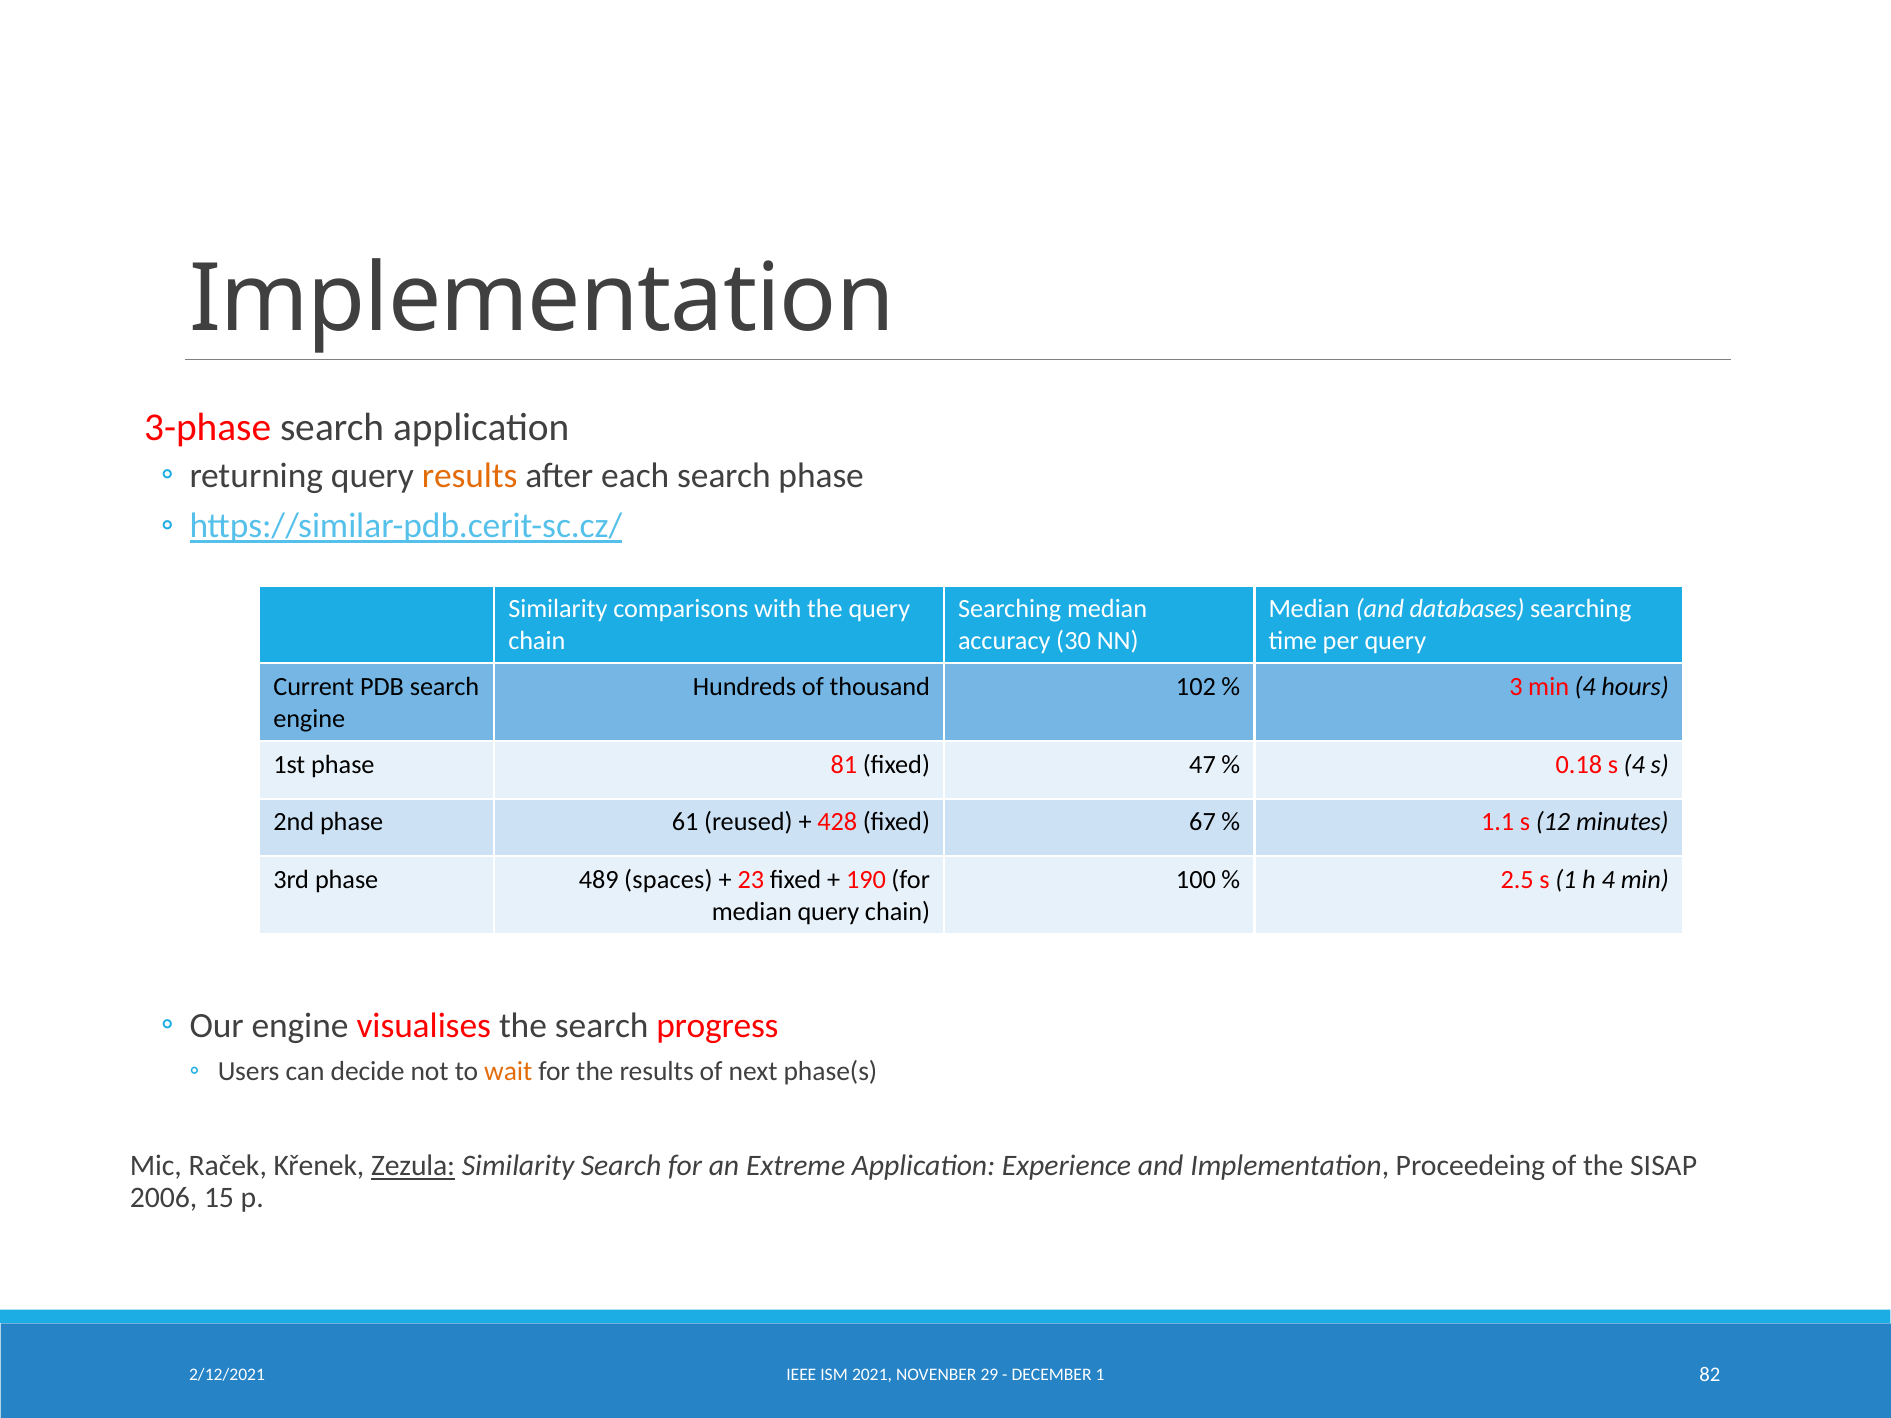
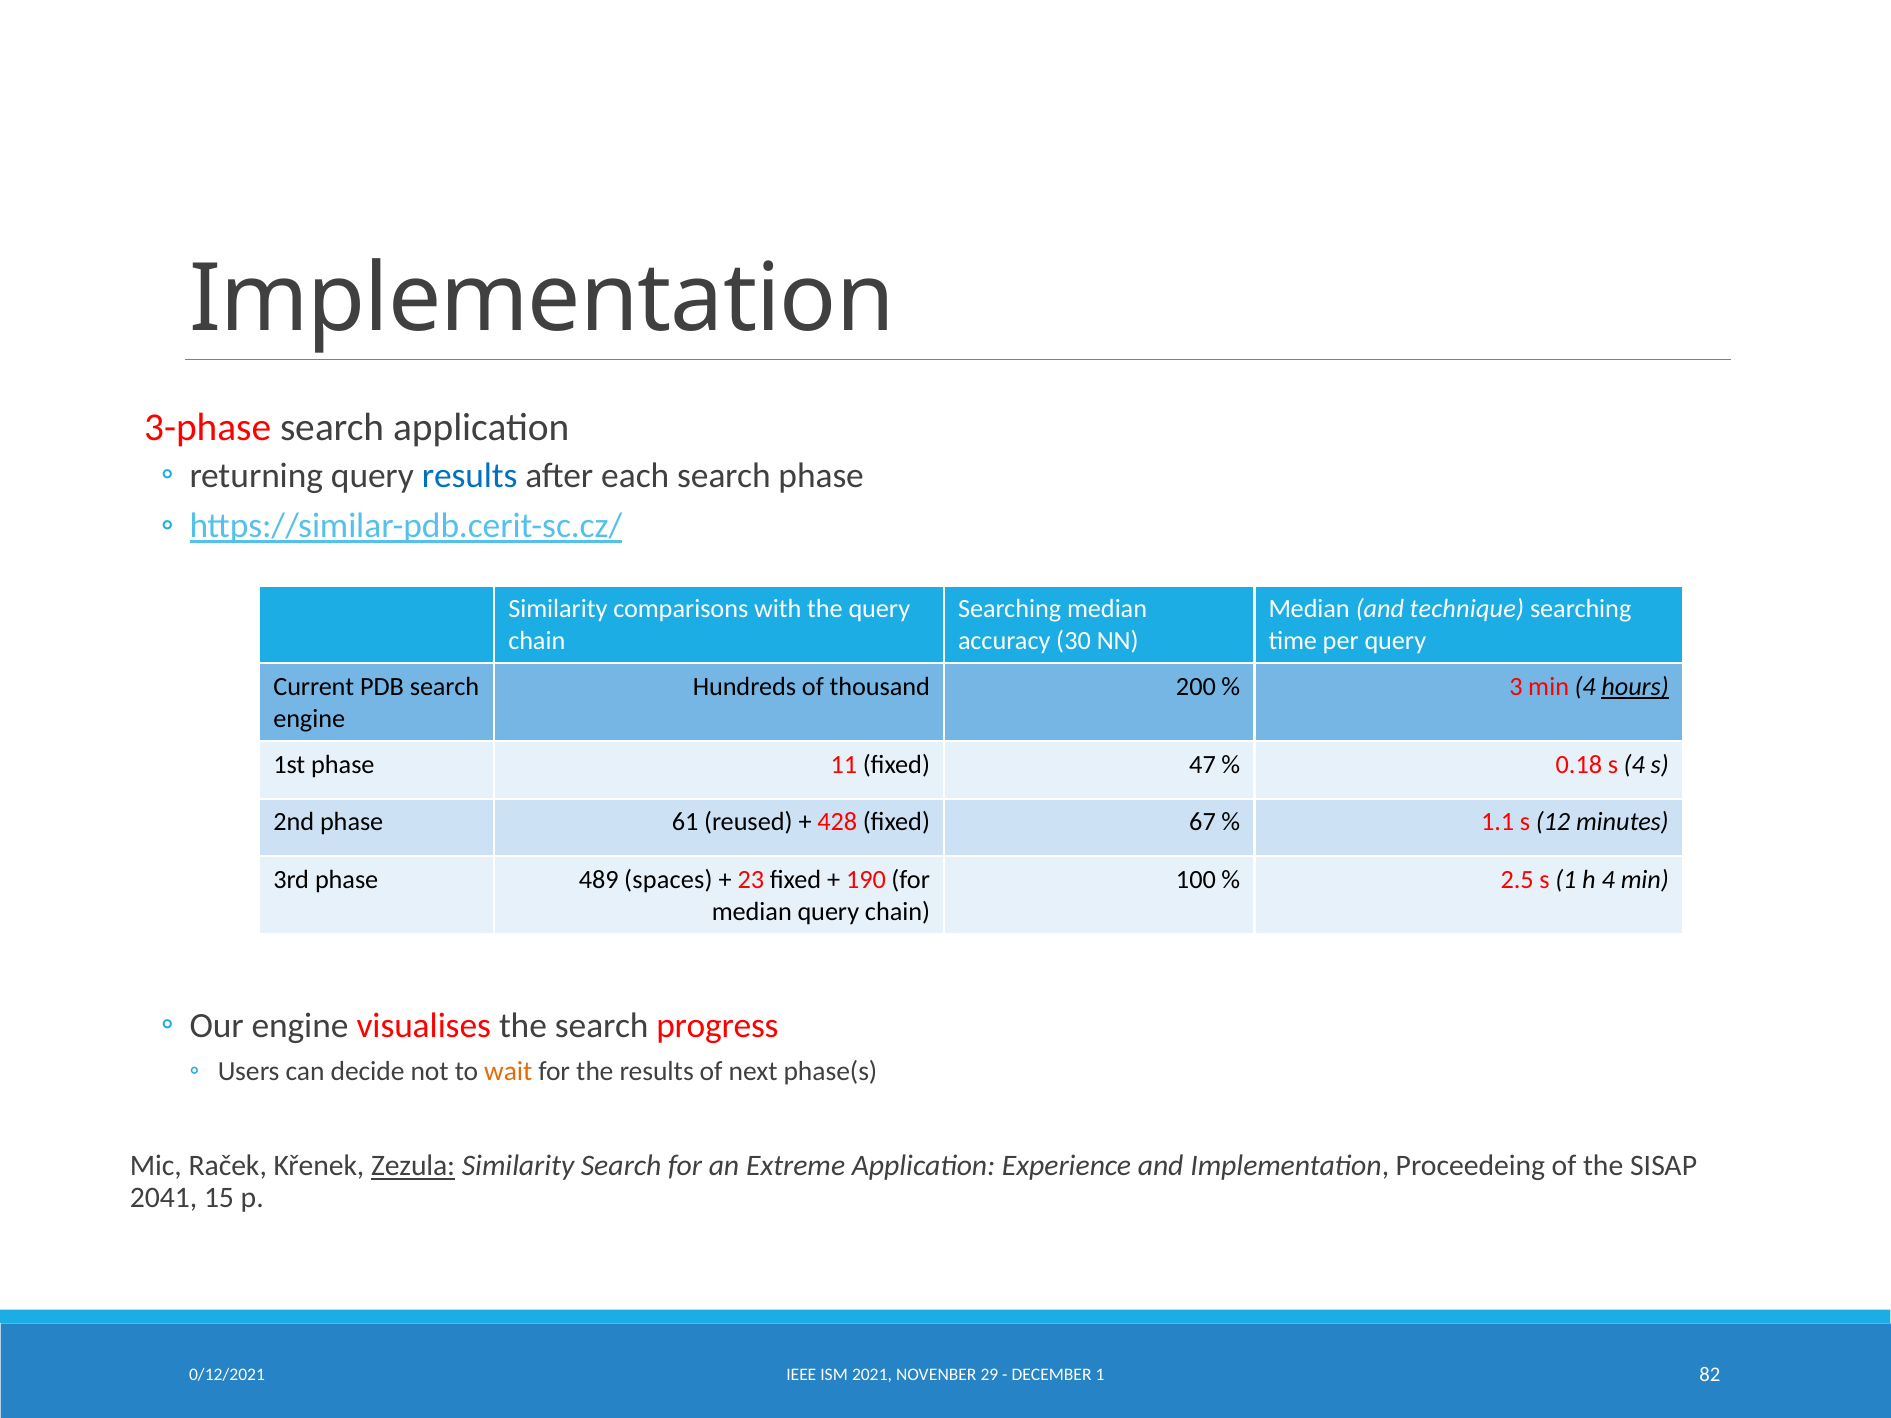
results colour: orange -> blue (470, 476)
databases: databases -> technique (1467, 609)
102: 102 -> 200 (1196, 687)
hours underline: none -> present (1635, 687)
81: 81 -> 11 (844, 765)
2006: 2006 -> 2041 (164, 1198)
2/12/2021: 2/12/2021 -> 0/12/2021 (227, 1375)
